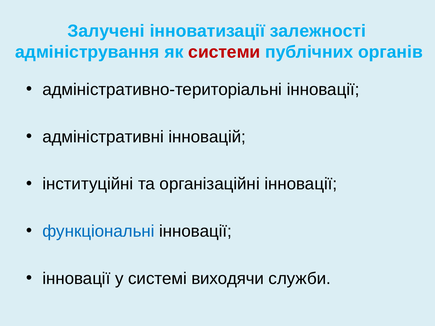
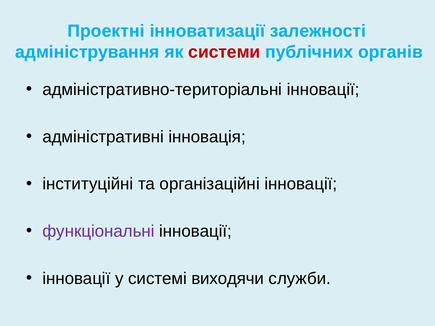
Залучені: Залучені -> Проектні (106, 31)
інновацій: інновацій -> інновація (207, 137)
функціональні colour: blue -> purple (98, 232)
